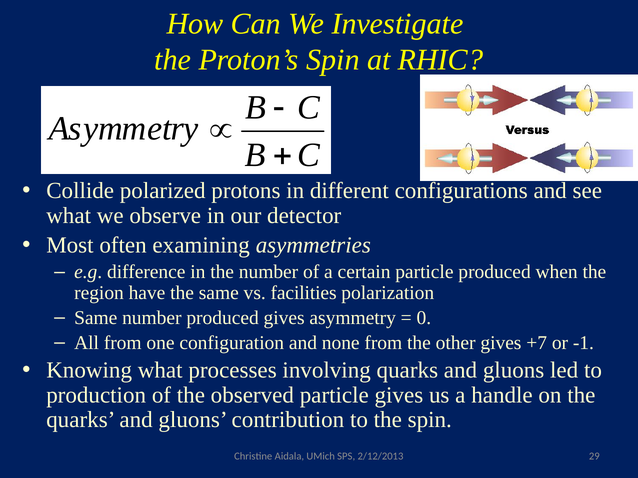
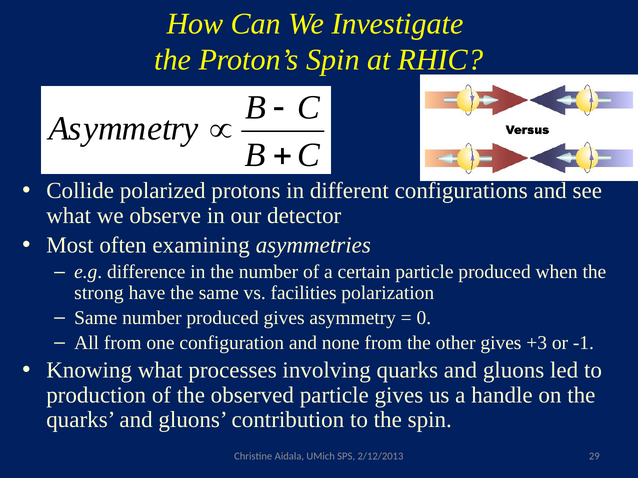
region: region -> strong (99, 293)
+7: +7 -> +3 (537, 343)
